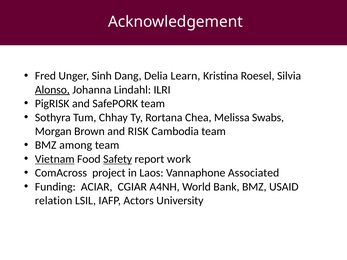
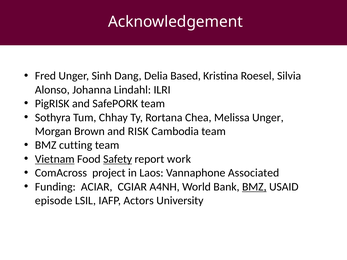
Learn: Learn -> Based (186, 76)
Alonso underline: present -> none (52, 90)
Melissa Swabs: Swabs -> Unger (268, 118)
among: among -> cutting (76, 145)
BMZ underline: none -> present (254, 187)
relation: relation -> episode (54, 201)
